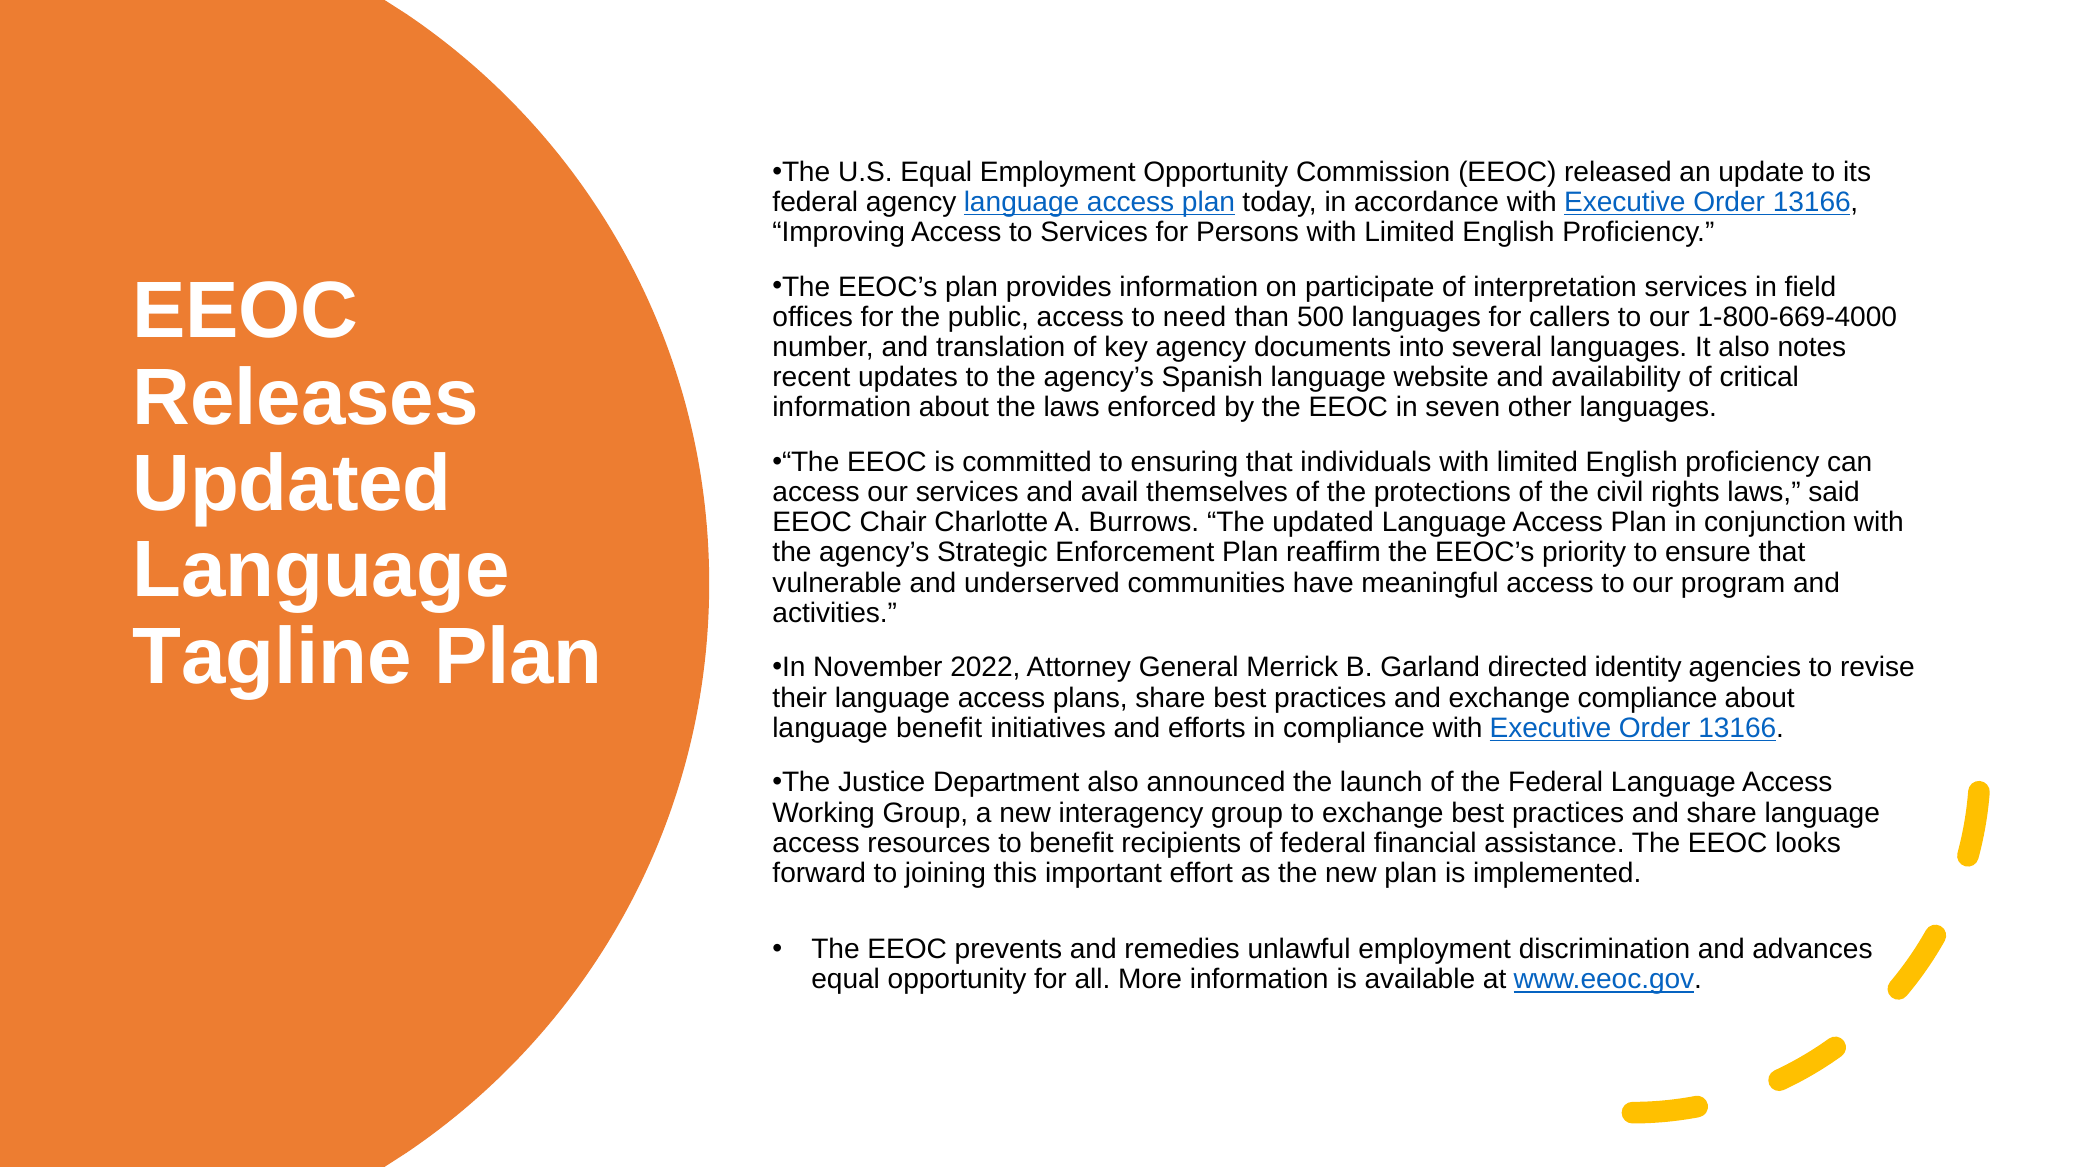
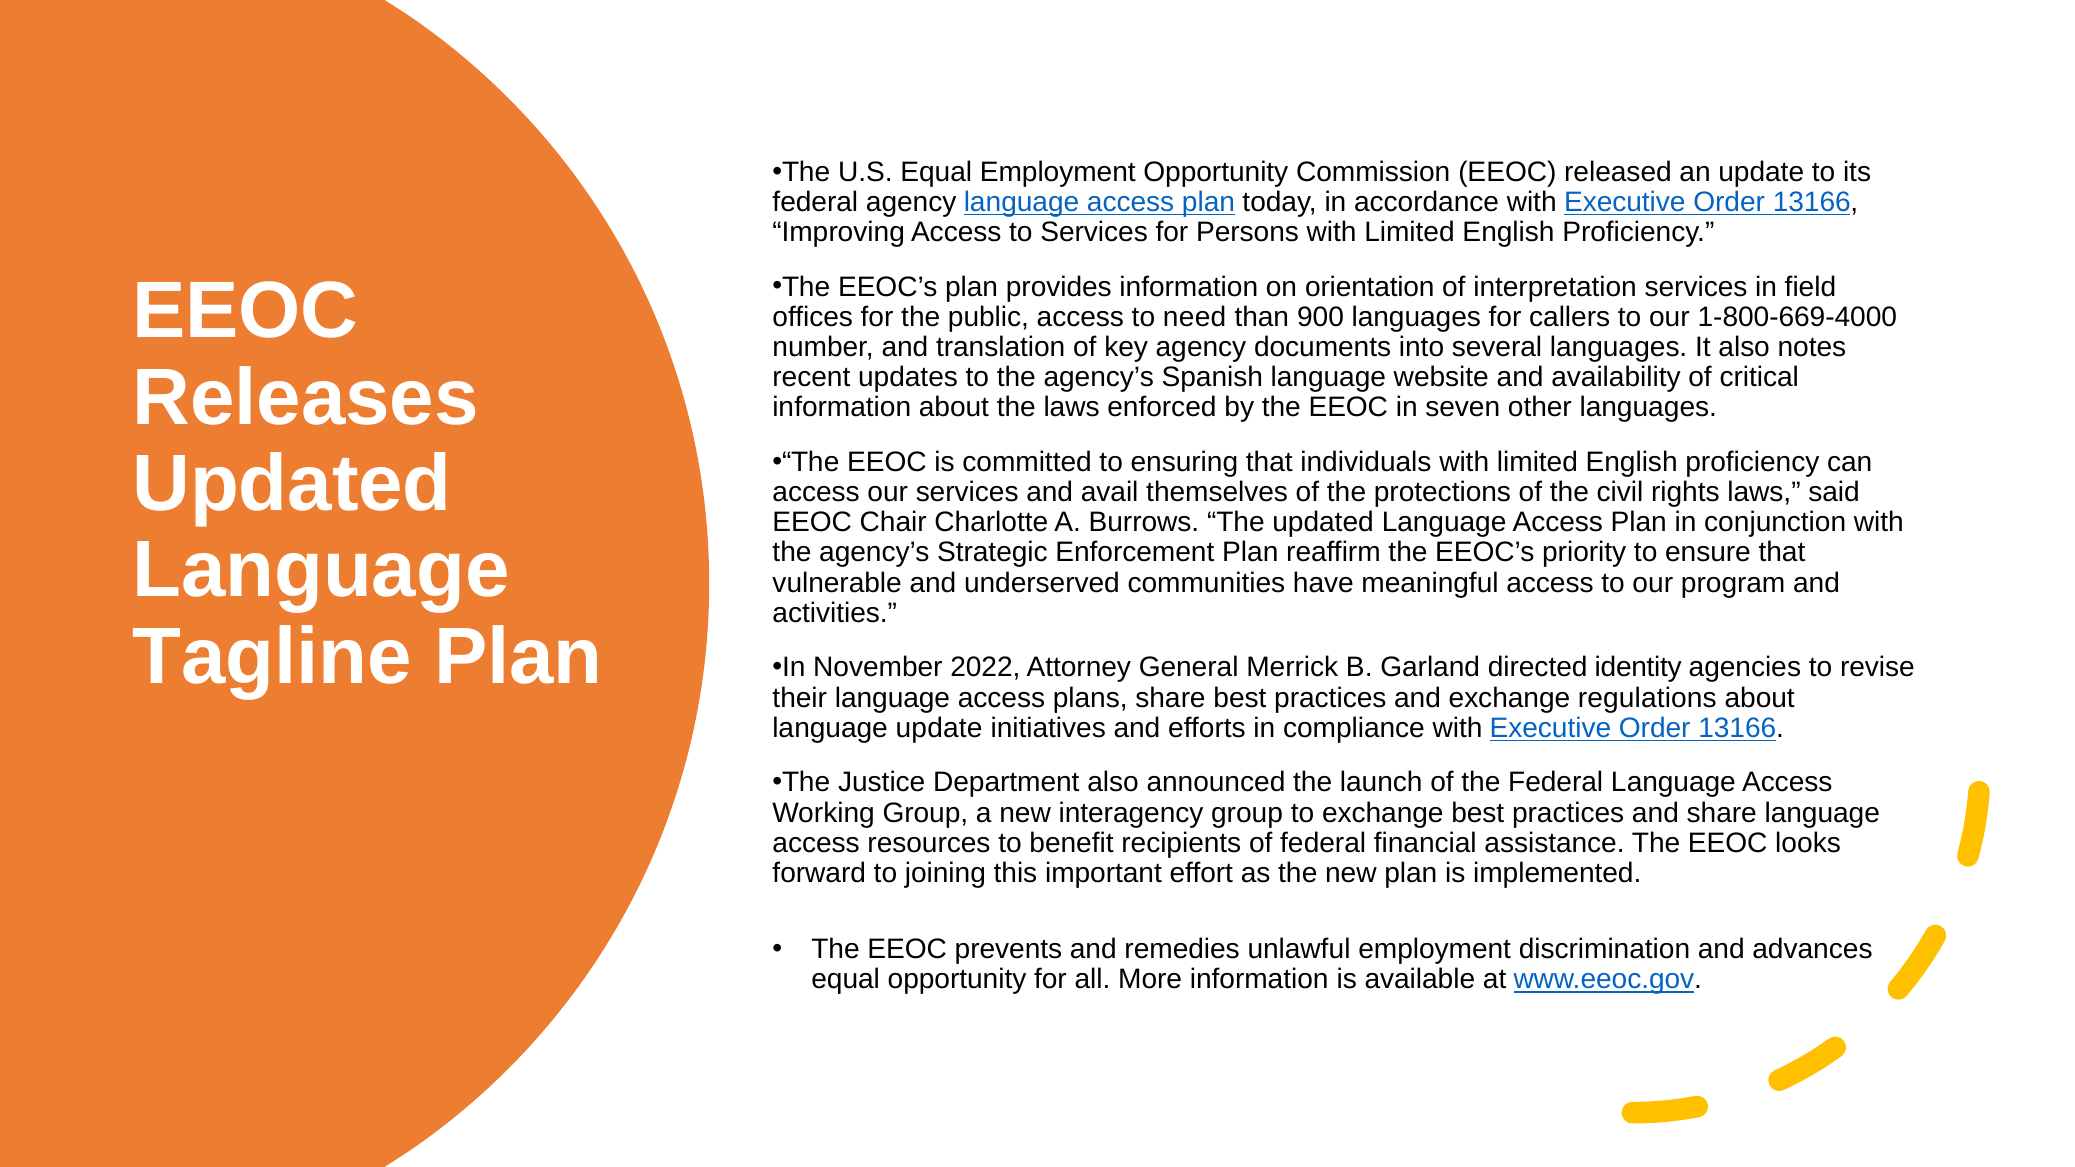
participate: participate -> orientation (1370, 287)
500: 500 -> 900 (1321, 317)
exchange compliance: compliance -> regulations (1647, 698)
language benefit: benefit -> update (939, 728)
